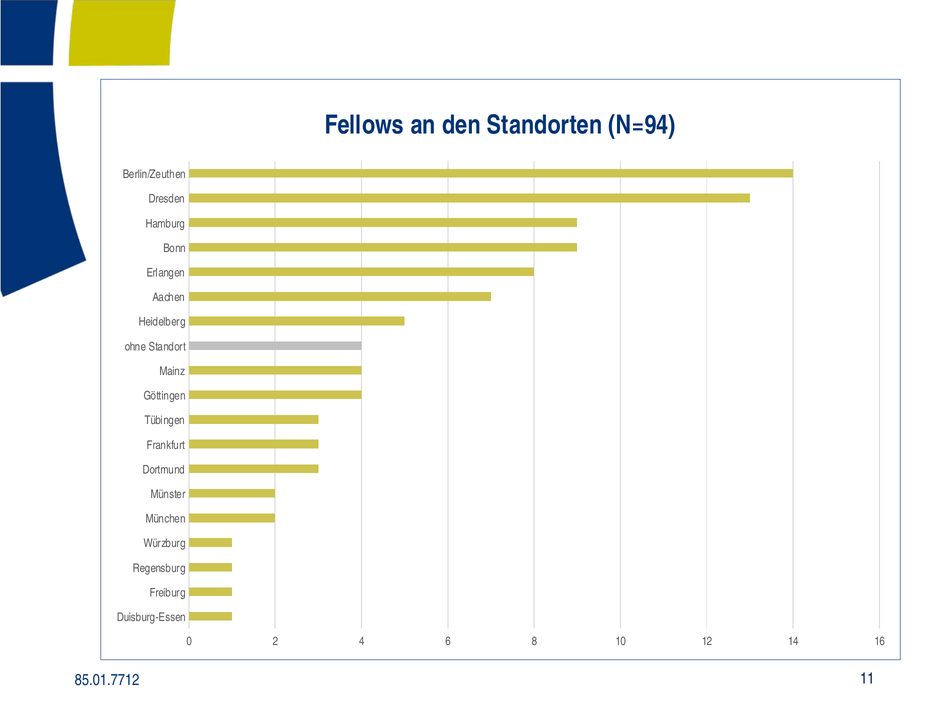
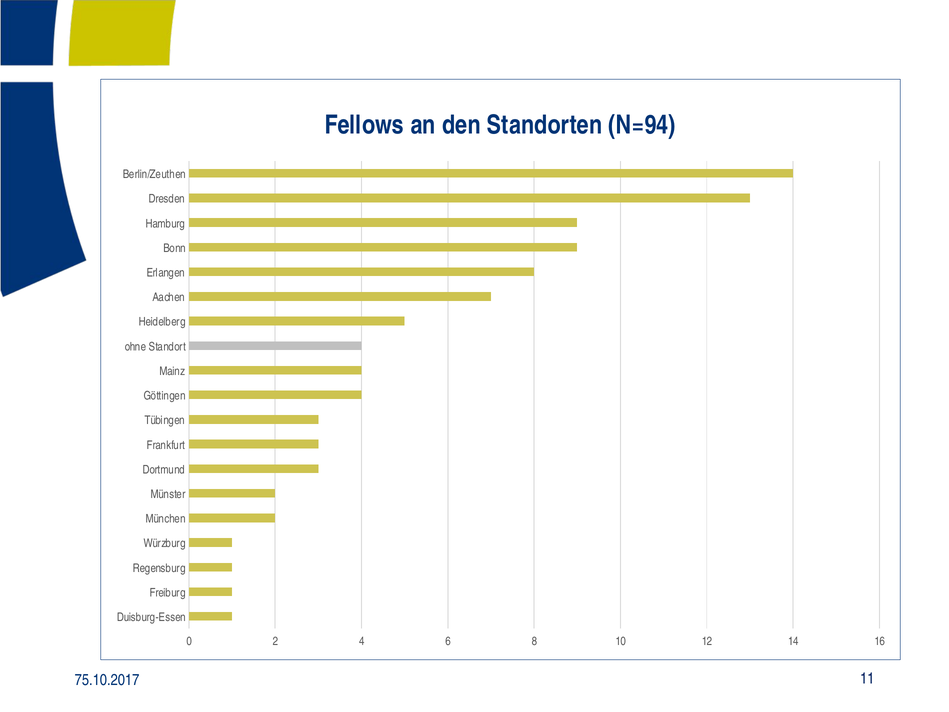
85.01.7712: 85.01.7712 -> 75.10.2017 (107, 680)
